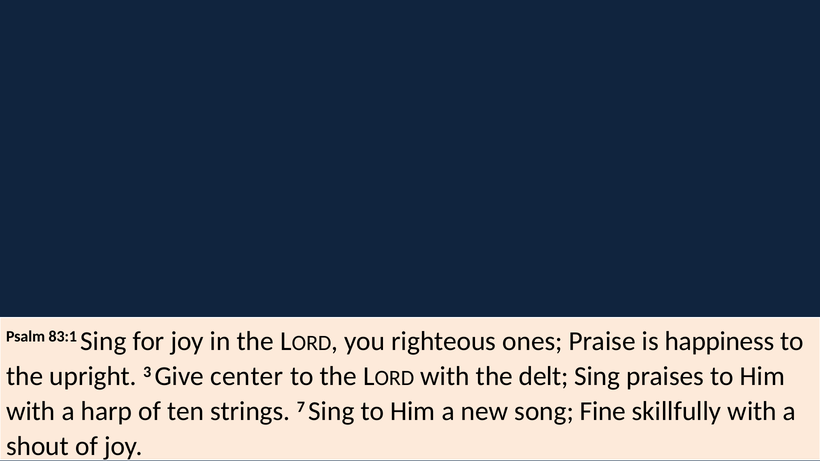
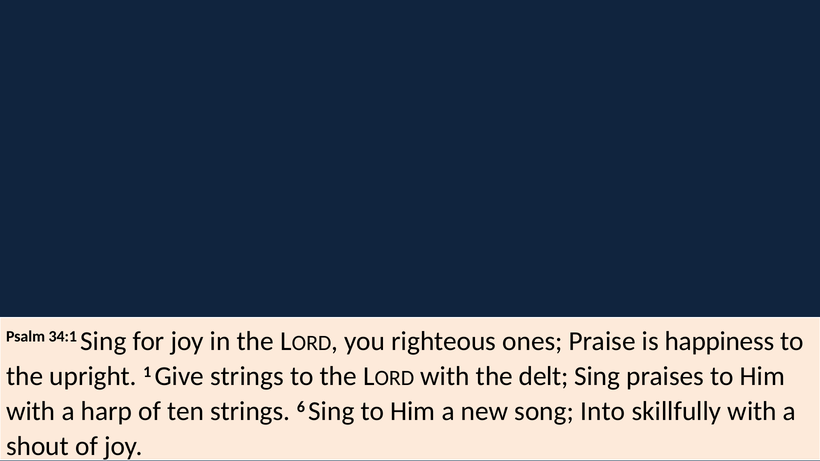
83:1: 83:1 -> 34:1 (63, 337)
3: 3 -> 1 (147, 372)
Give center: center -> strings (247, 376)
7: 7 -> 6 (301, 407)
Fine: Fine -> Into (603, 411)
